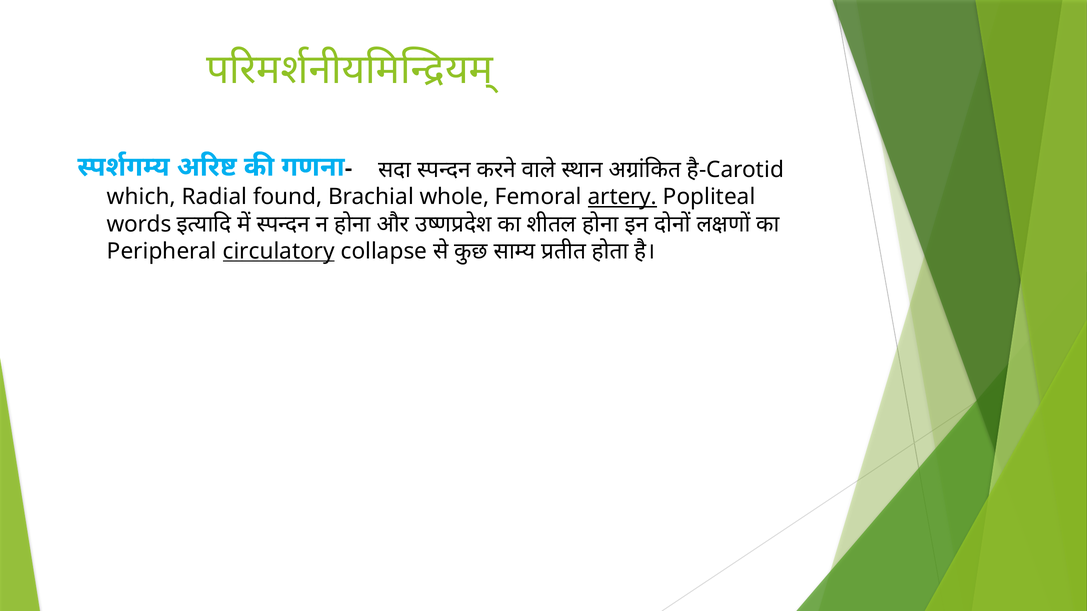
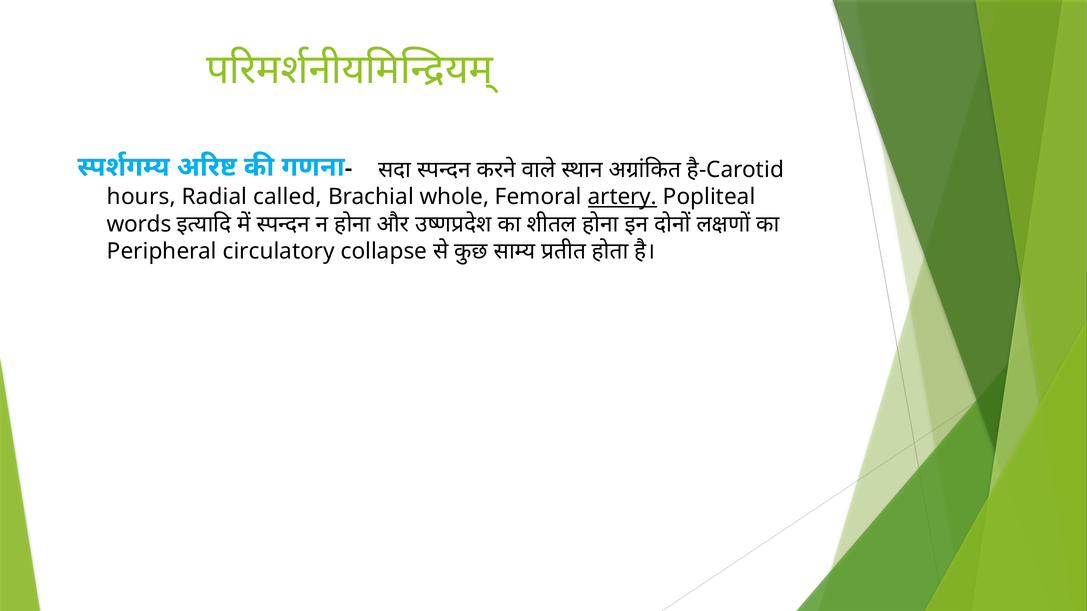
which: which -> hours (141, 197)
found: found -> called (287, 197)
circulatory underline: present -> none (279, 251)
